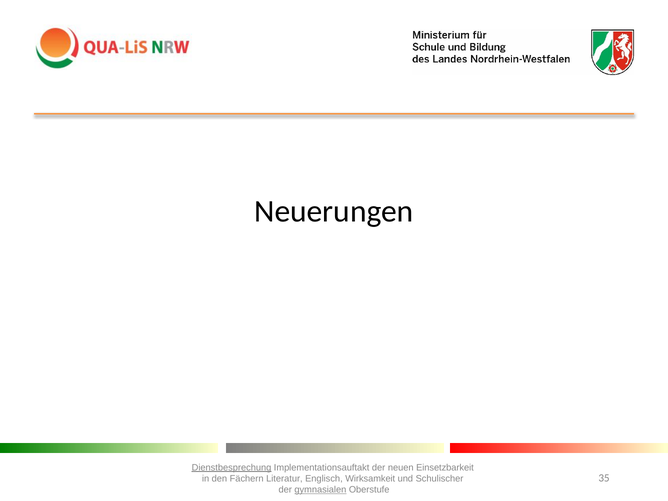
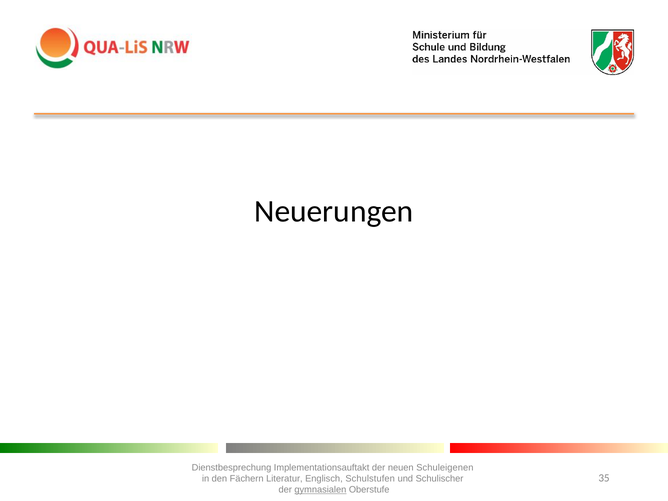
Dienstbesprechung underline: present -> none (232, 468)
Einsetzbarkeit: Einsetzbarkeit -> Schuleigenen (445, 468)
Wirksamkeit: Wirksamkeit -> Schulstufen (370, 479)
